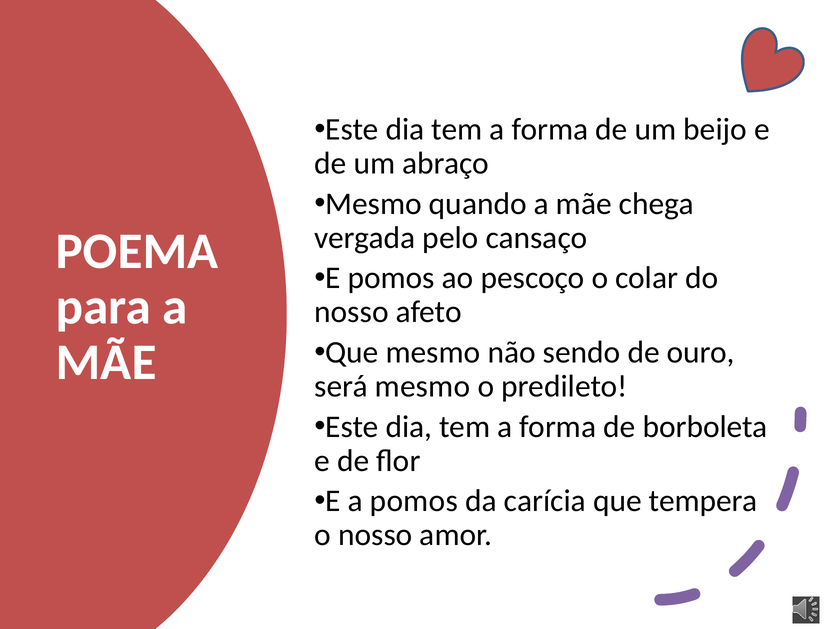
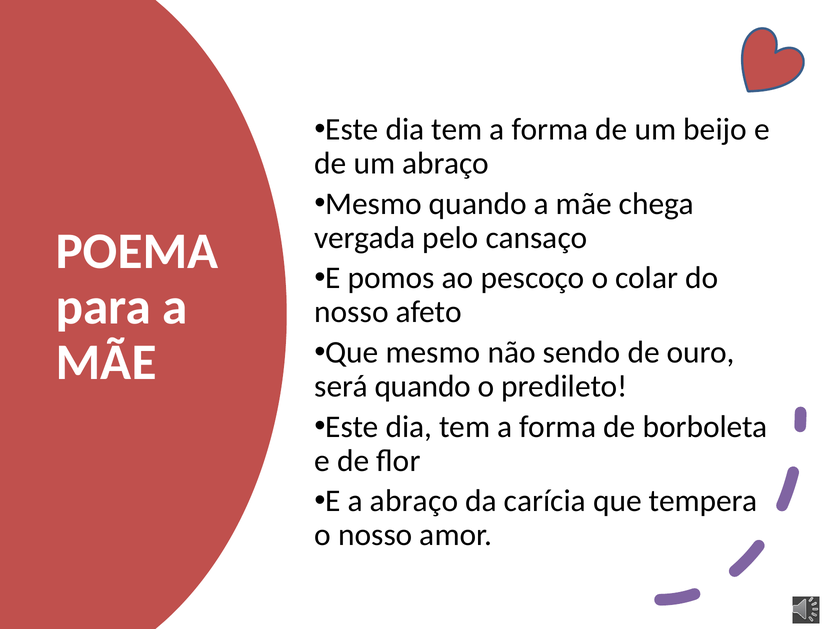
será mesmo: mesmo -> quando (423, 387)
a pomos: pomos -> abraço (414, 501)
